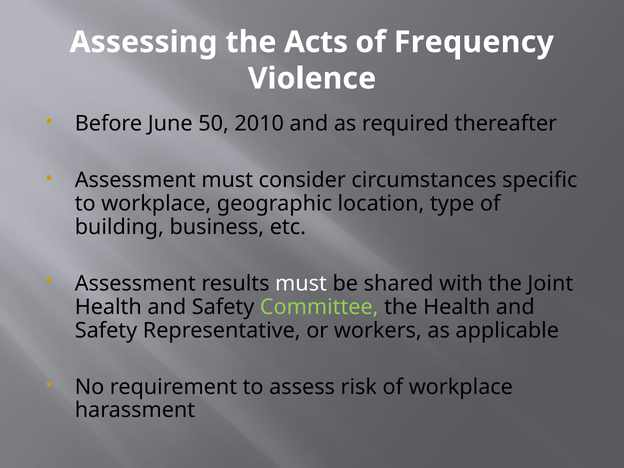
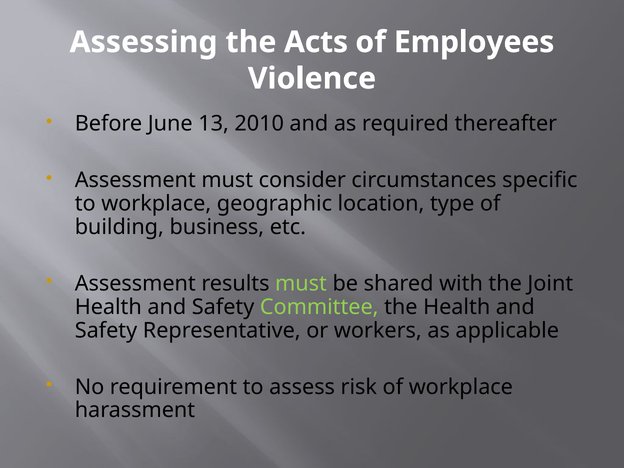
Frequency: Frequency -> Employees (474, 42)
50: 50 -> 13 (214, 124)
must colour: white -> light green (301, 284)
